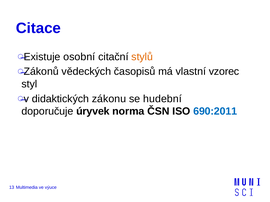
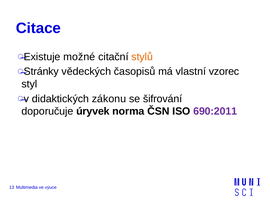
osobní: osobní -> možné (79, 57)
Zákonů: Zákonů -> Stránky (41, 72)
hudební: hudební -> šifrování (163, 99)
690:2011 colour: blue -> purple (215, 112)
